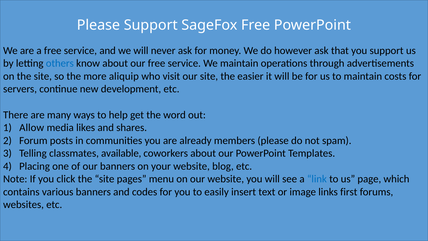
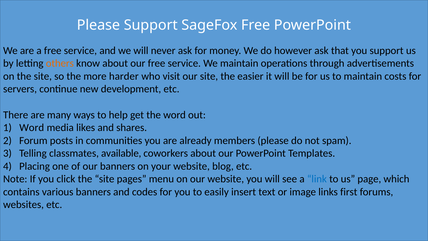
others colour: blue -> orange (60, 63)
aliquip: aliquip -> harder (124, 76)
Allow: Allow -> Word (32, 128)
